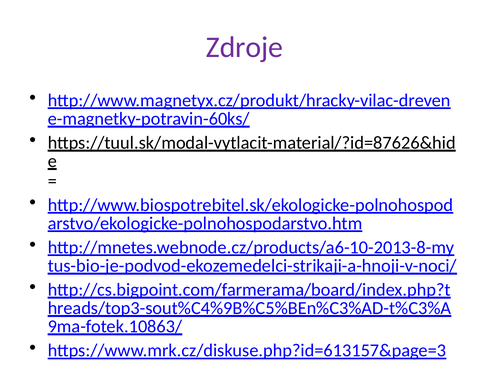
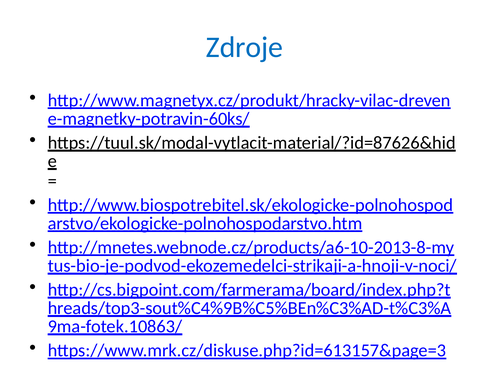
Zdroje colour: purple -> blue (244, 47)
